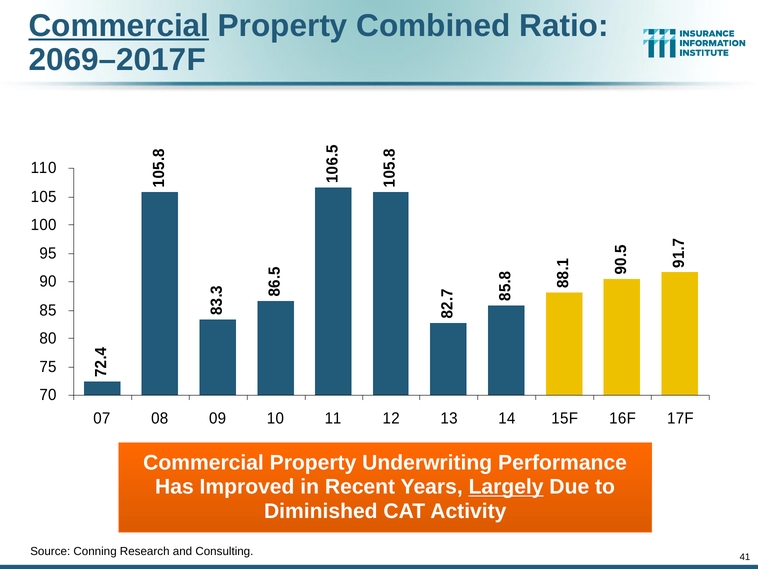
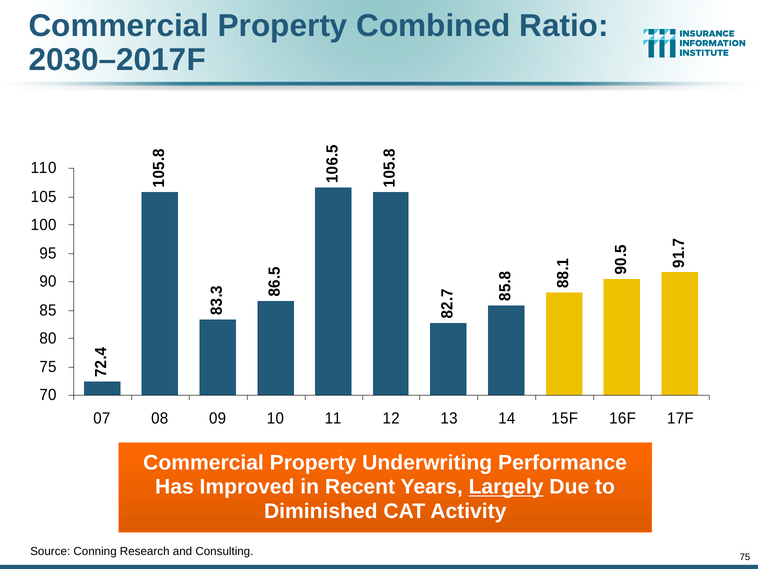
Commercial underline: present -> none (119, 26)
2069–2017F: 2069–2017F -> 2030–2017F (117, 60)
Consulting 41: 41 -> 75 (745, 556)
